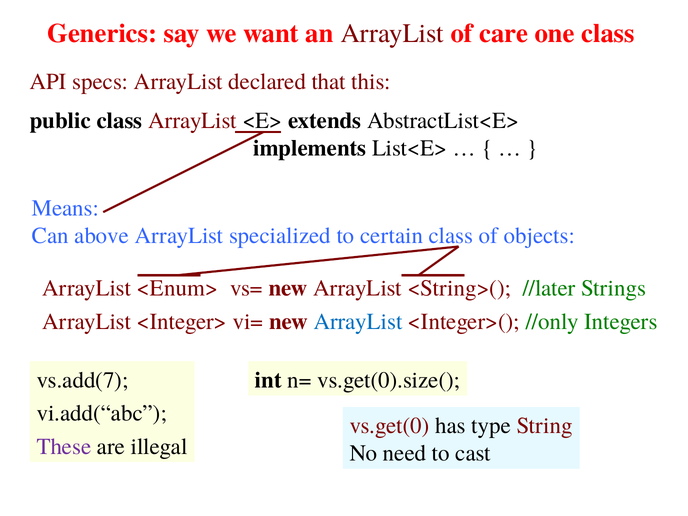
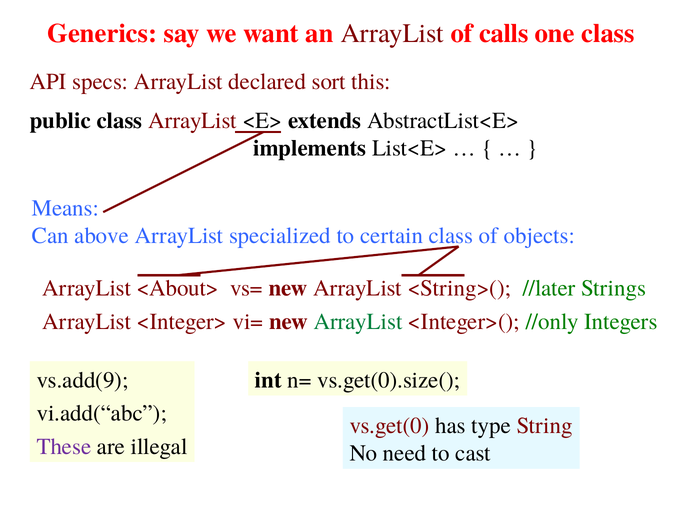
care: care -> calls (504, 33)
that: that -> sort (329, 82)
<Enum>: <Enum> -> <About> (178, 288)
ArrayList colour: blue -> green (358, 321)
vs.add(7: vs.add(7 -> vs.add(9 (82, 380)
